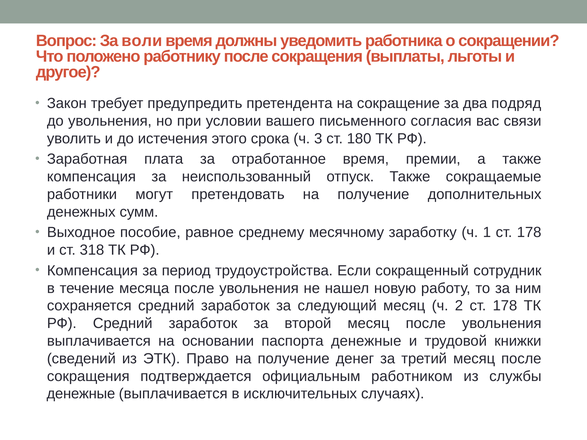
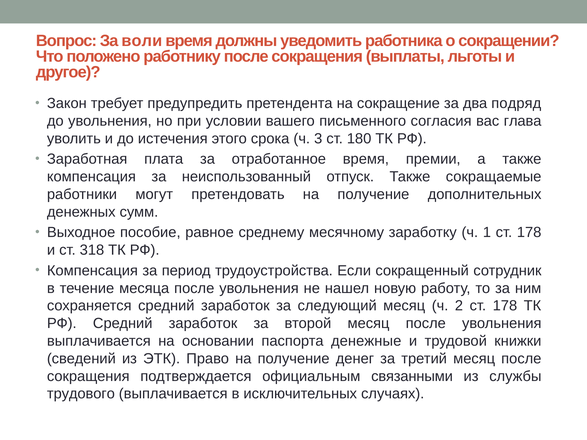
связи: связи -> глава (523, 121)
работником: работником -> связанными (412, 376)
денежные: денежные -> трудового (81, 394)
